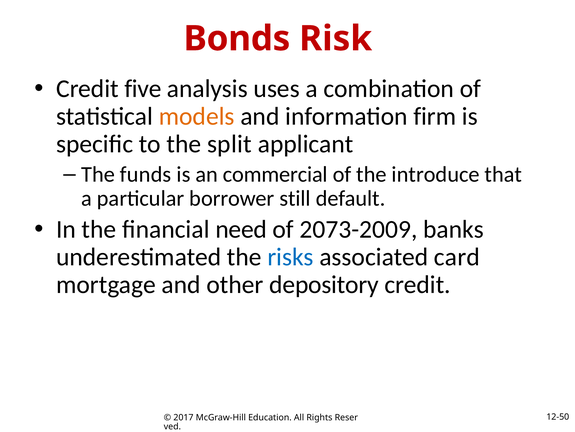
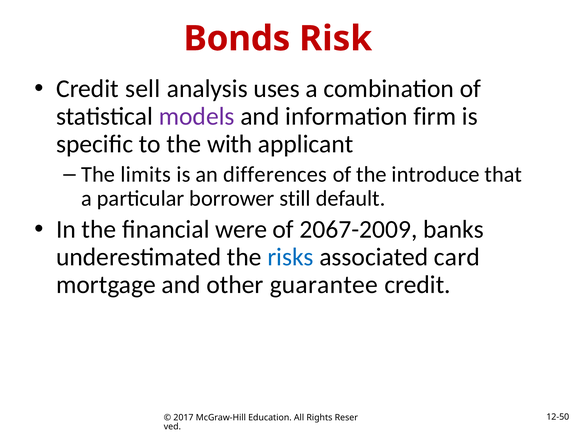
five: five -> sell (143, 88)
models colour: orange -> purple (197, 116)
split: split -> with (230, 144)
funds: funds -> limits (146, 174)
commercial: commercial -> differences (275, 174)
need: need -> were (241, 229)
2073-2009: 2073-2009 -> 2067-2009 (359, 229)
depository: depository -> guarantee (324, 284)
